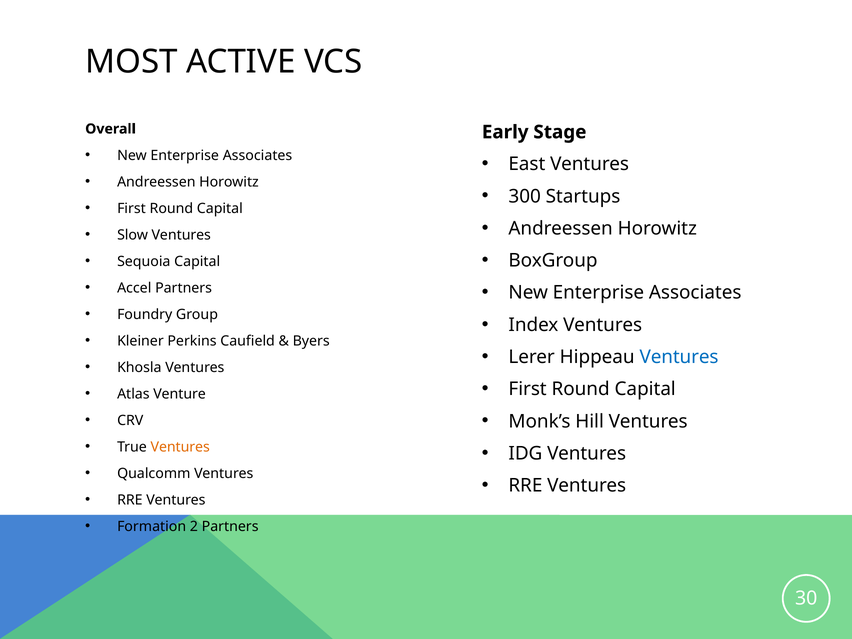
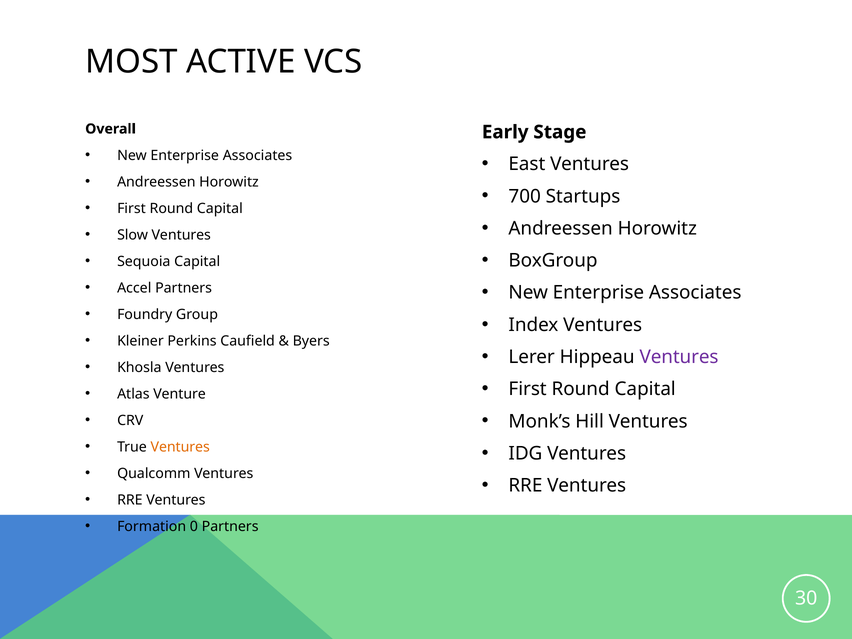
300: 300 -> 700 (525, 196)
Ventures colour: blue -> purple (679, 357)
2: 2 -> 0 (194, 526)
